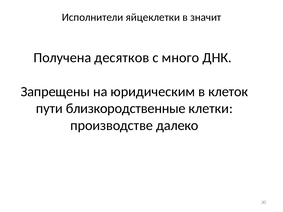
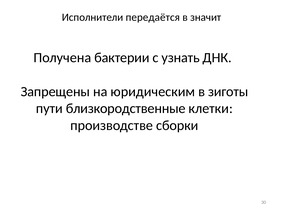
яйцеклетки: яйцеклетки -> передаётся (153, 17)
десятков: десятков -> бактерии (122, 58)
много: много -> узнать (181, 58)
клеток: клеток -> зиготы (228, 92)
далеко: далеко -> сборки (177, 126)
